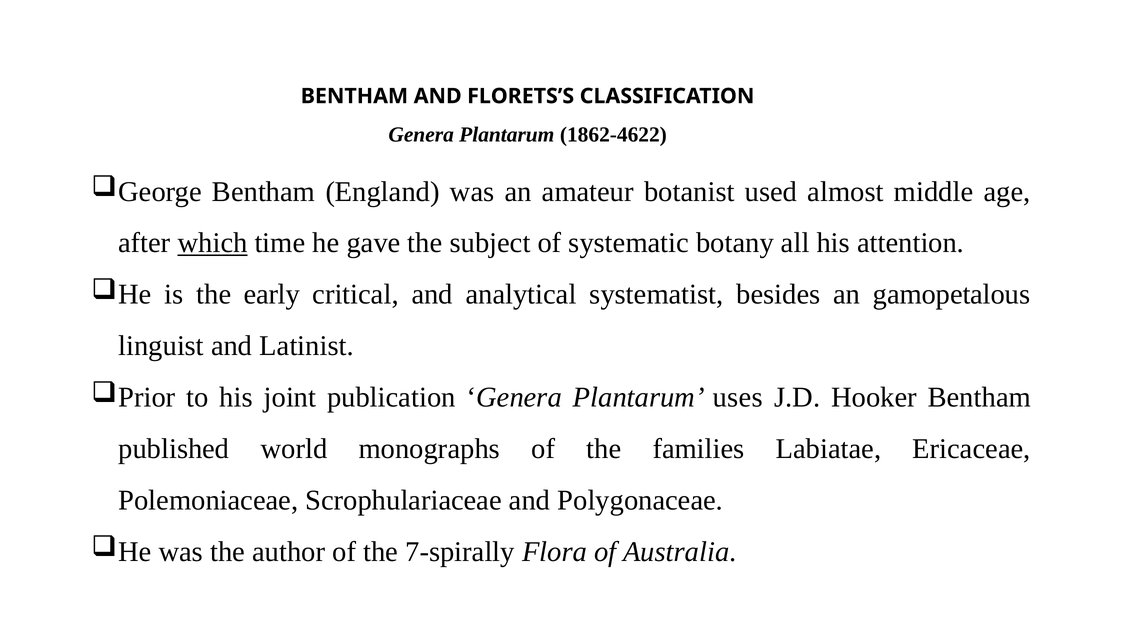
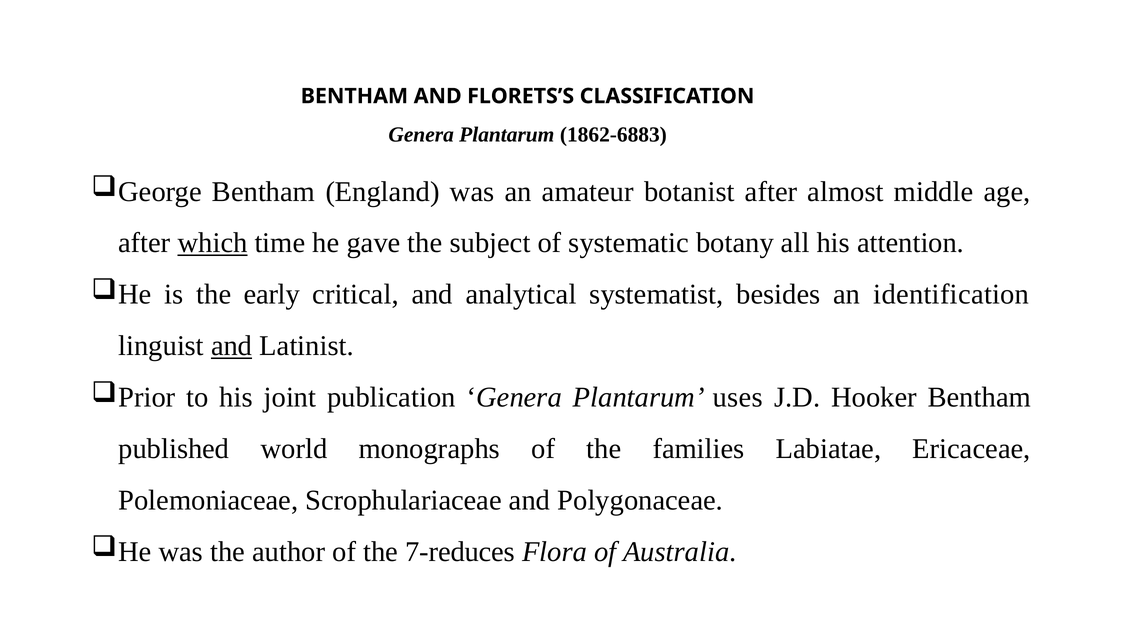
1862-4622: 1862-4622 -> 1862-6883 (613, 135)
botanist used: used -> after (771, 192)
gamopetalous: gamopetalous -> identification (951, 294)
and underline: none -> present (232, 346)
7-spirally: 7-spirally -> 7-reduces (460, 552)
